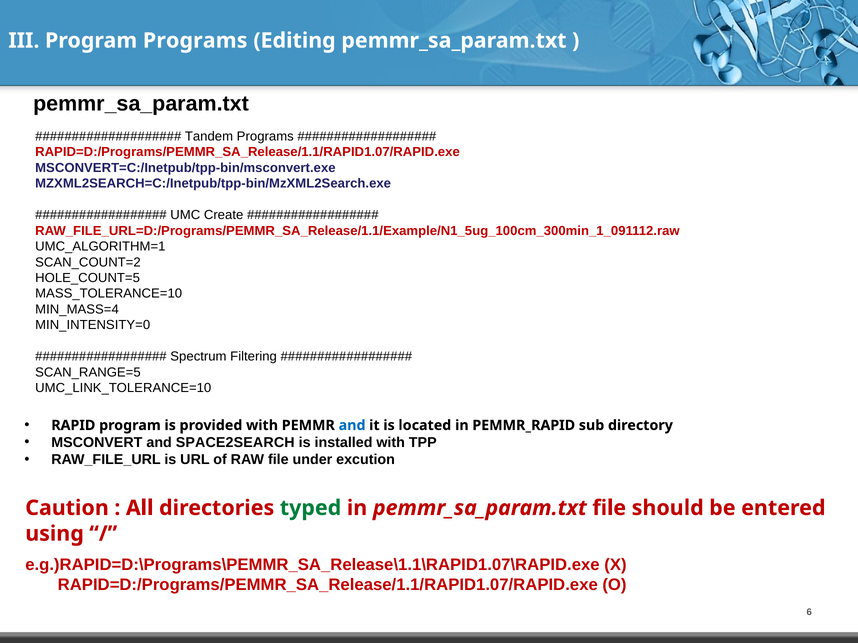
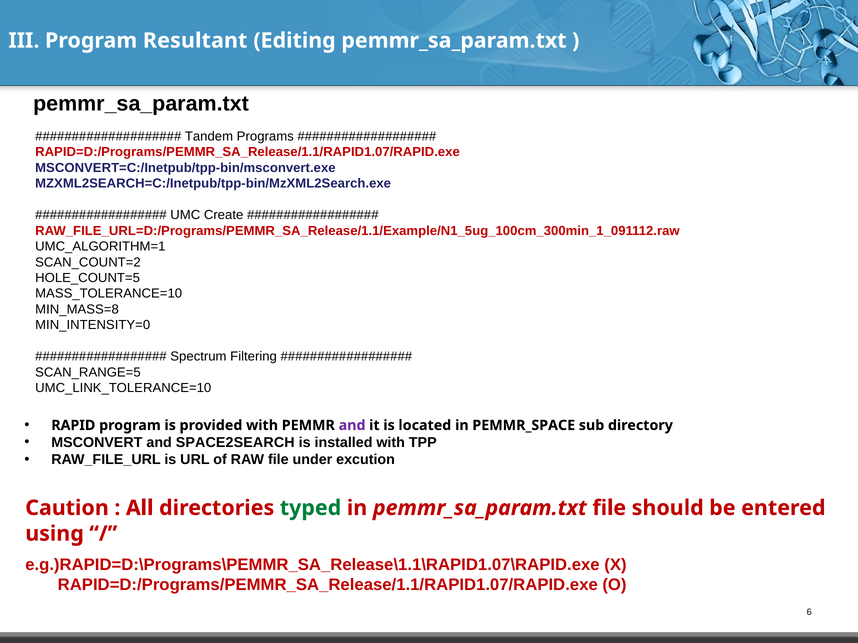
Program Programs: Programs -> Resultant (195, 41)
MIN_MASS=4: MIN_MASS=4 -> MIN_MASS=8 (77, 310)
and colour: blue -> purple (352, 426)
PEMMR_RAPID: PEMMR_RAPID -> PEMMR_SPACE (524, 426)
